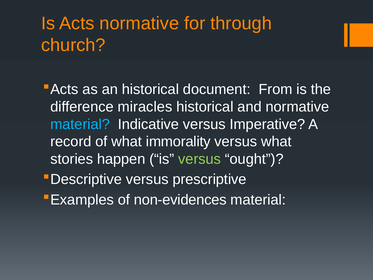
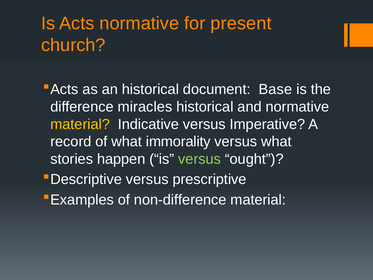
through: through -> present (241, 23)
From: From -> Base (275, 89)
material colour: light blue -> yellow (80, 124)
non-evidences: non-evidences -> non-difference (180, 200)
